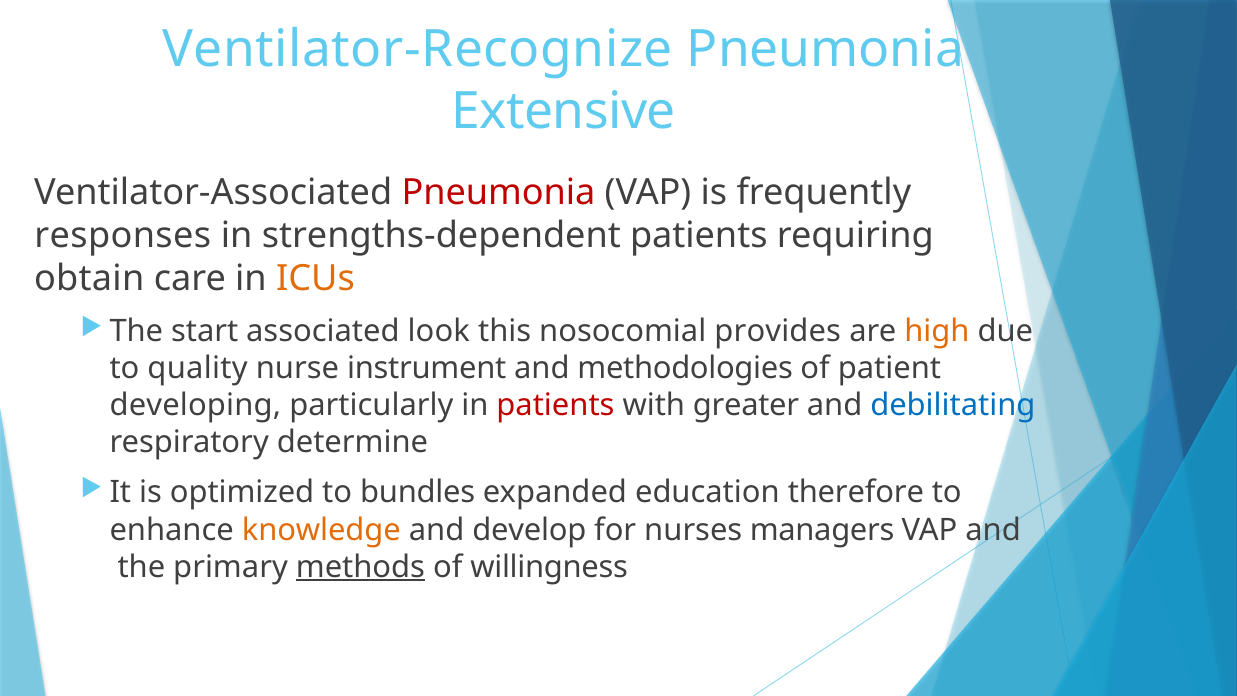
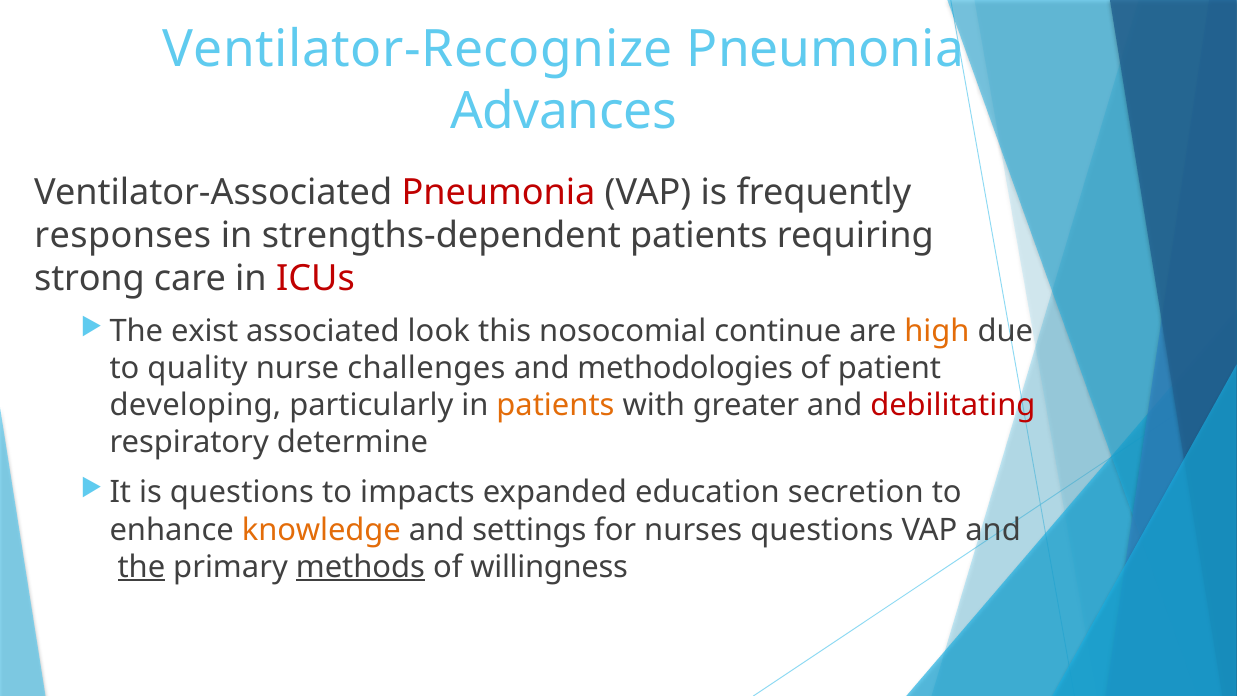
Extensive: Extensive -> Advances (564, 112)
obtain: obtain -> strong (89, 279)
ICUs colour: orange -> red (315, 279)
start: start -> exist (205, 331)
provides: provides -> continue (778, 331)
instrument: instrument -> challenges (426, 368)
patients colour: red -> orange (555, 406)
debilitating colour: blue -> red (953, 406)
is optimized: optimized -> questions (242, 493)
bundles: bundles -> impacts (417, 493)
therefore: therefore -> secretion (856, 493)
develop: develop -> settings (529, 530)
nurses managers: managers -> questions (822, 530)
the underline: none -> present (141, 567)
